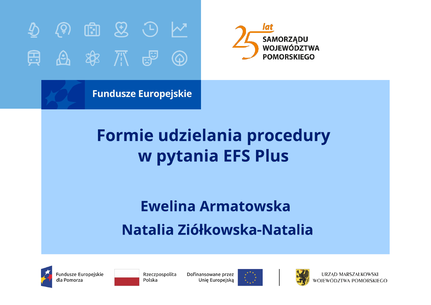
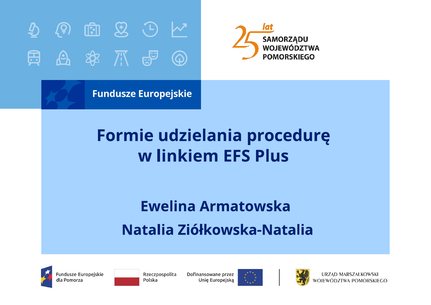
procedury: procedury -> procedurę (288, 136)
pytania: pytania -> linkiem (187, 156)
